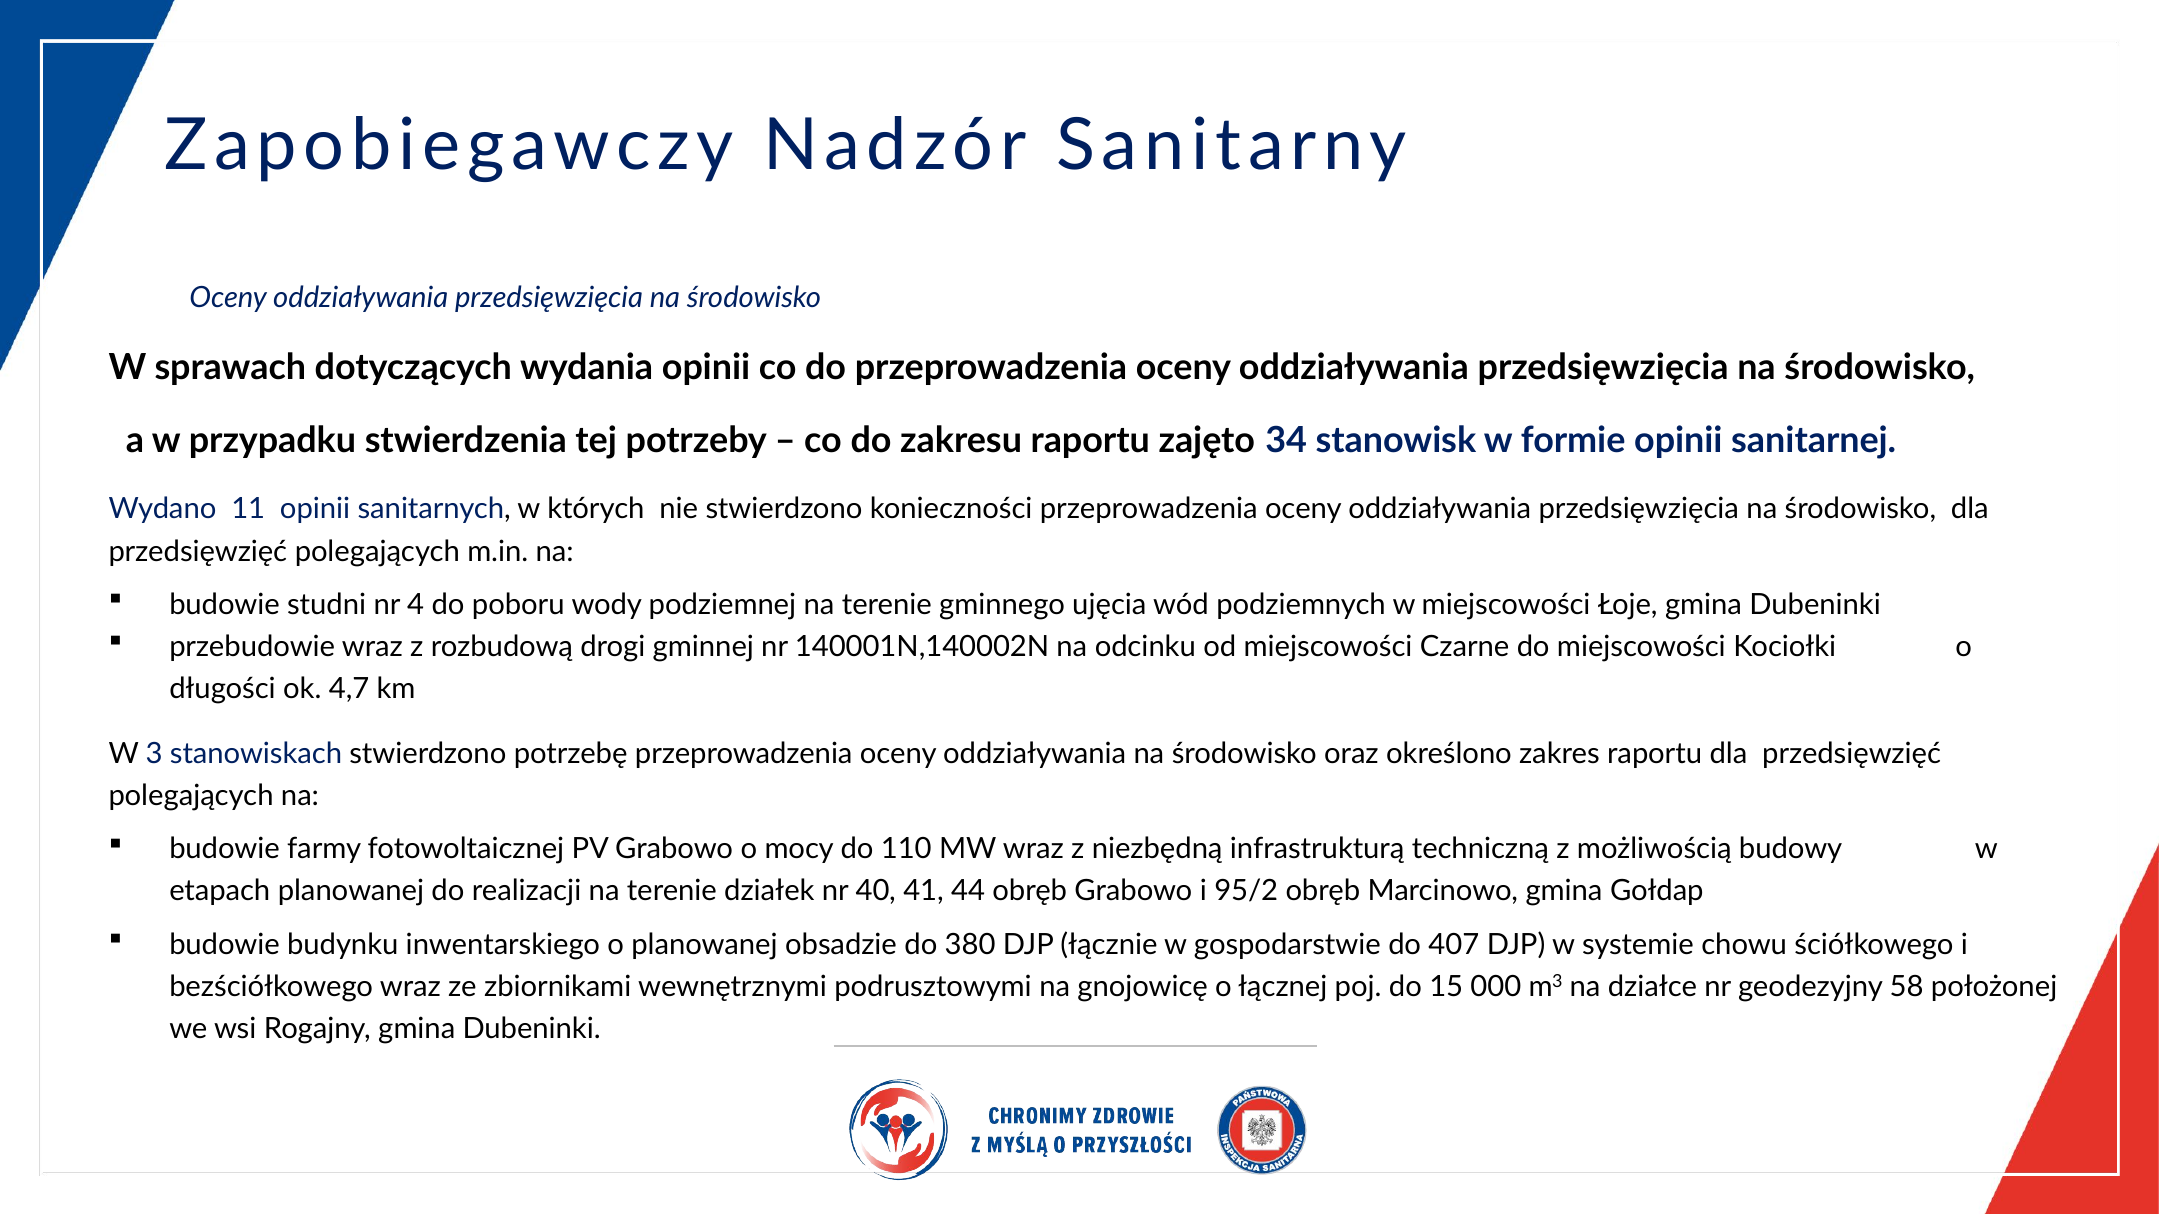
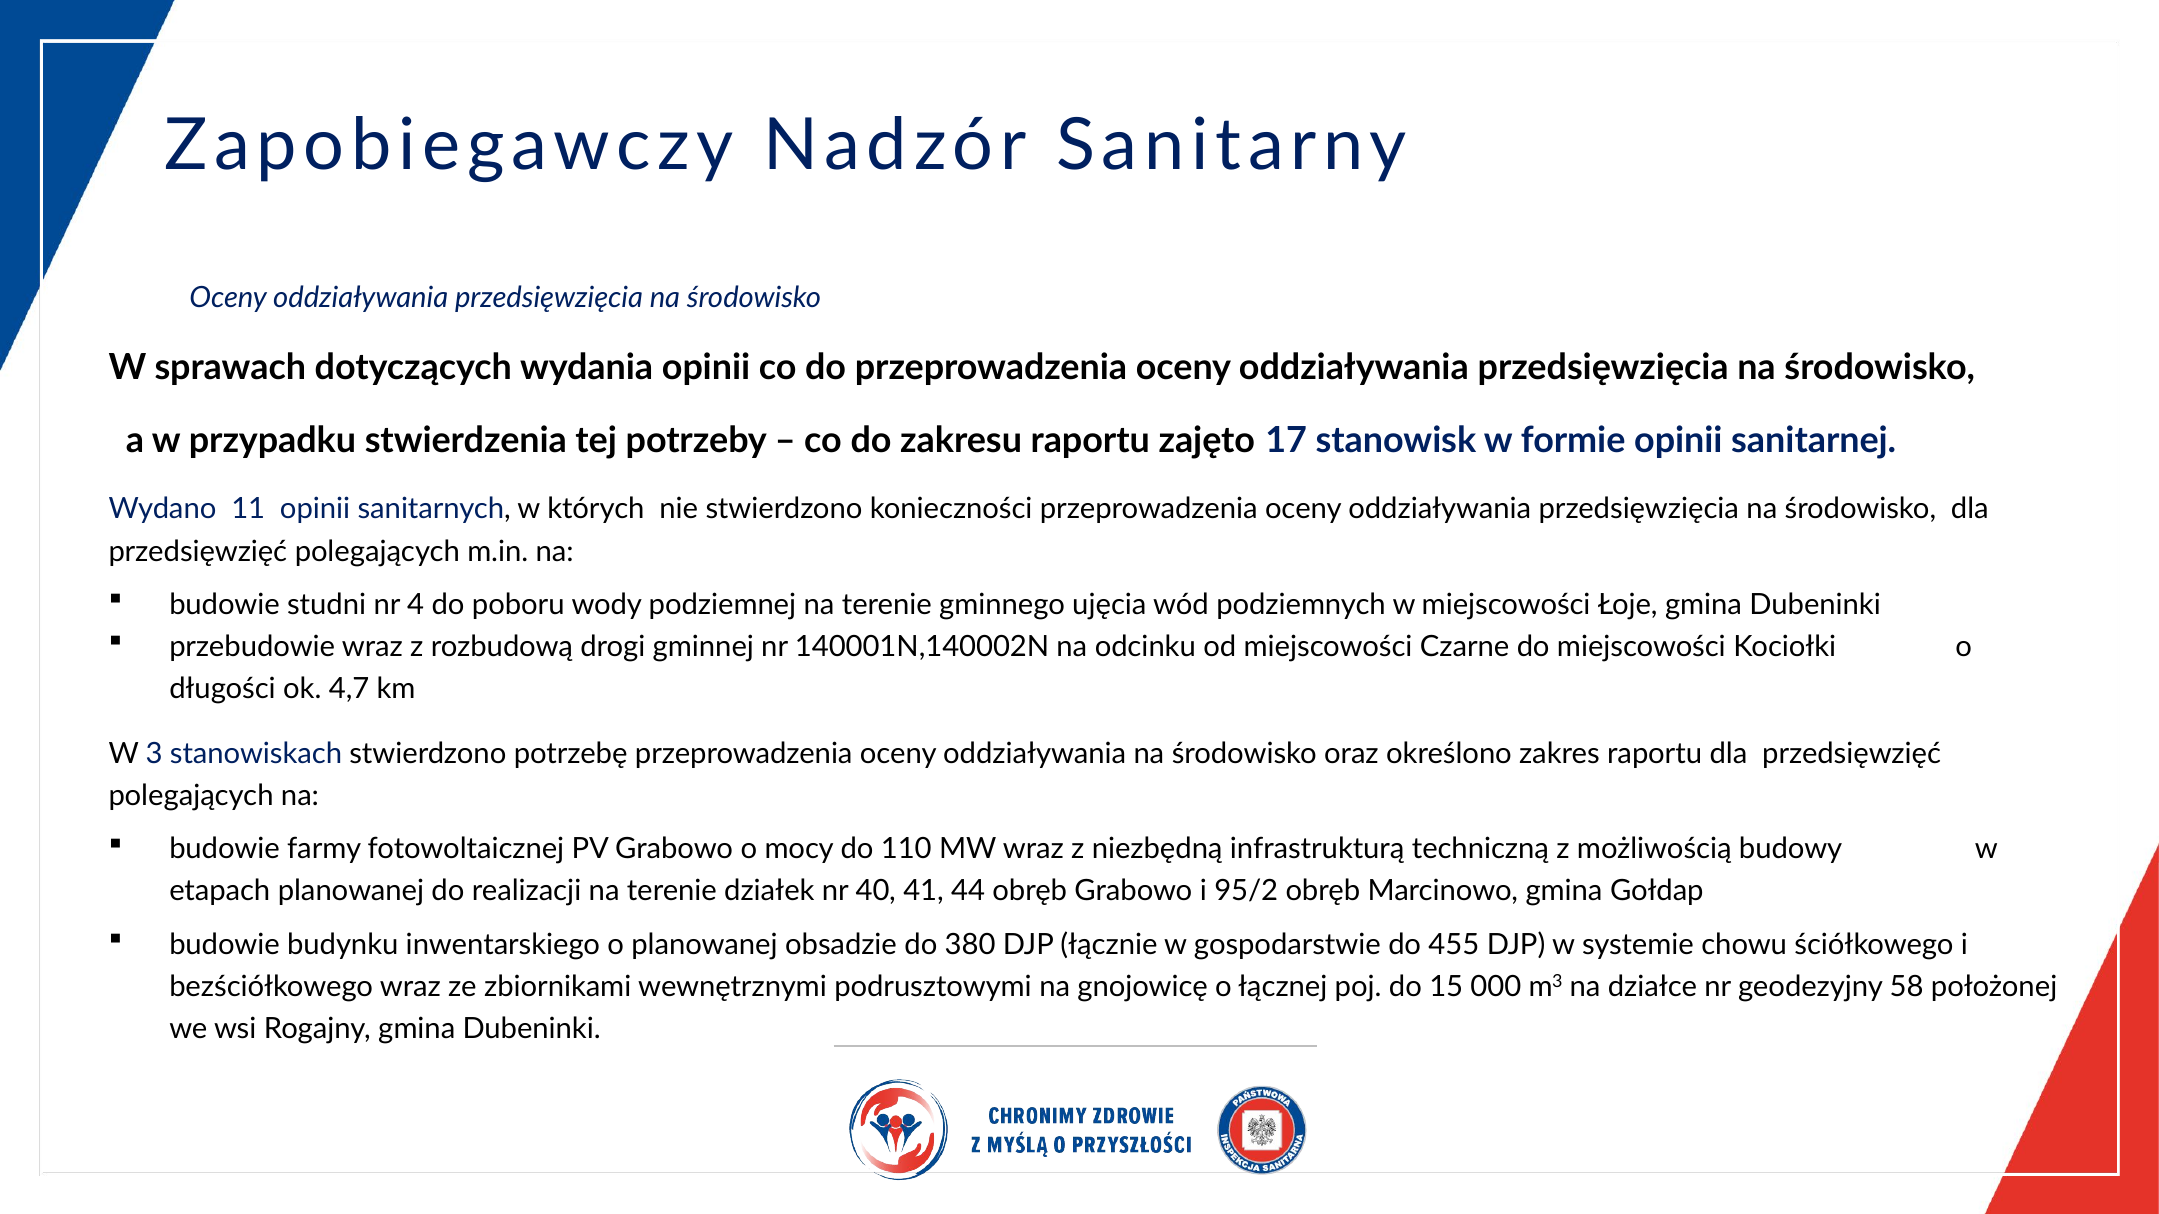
34: 34 -> 17 (1286, 441)
407: 407 -> 455 (1454, 945)
